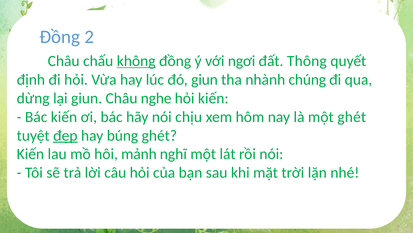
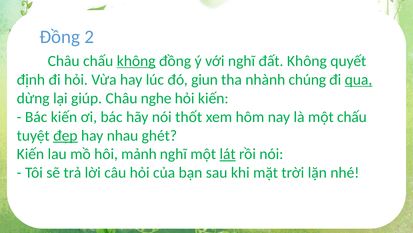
với ngơi: ngơi -> nghĩ (242, 61)
đất Thông: Thông -> Không (307, 61)
qua underline: none -> present (359, 79)
lại giun: giun -> giúp (87, 98)
chịu: chịu -> thốt (189, 117)
một ghét: ghét -> chấu (352, 117)
búng: búng -> nhau (122, 135)
lát underline: none -> present (228, 154)
